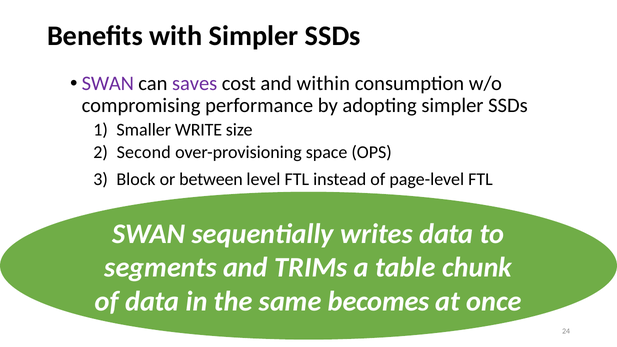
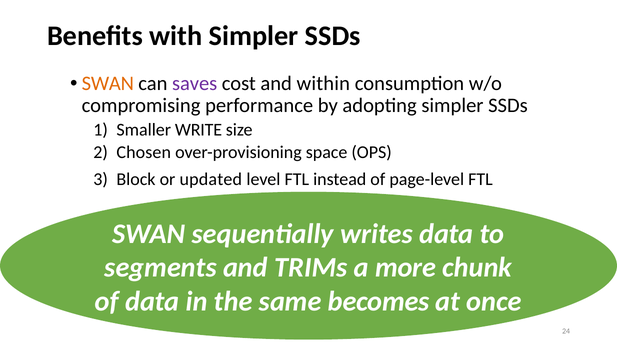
SWAN colour: purple -> orange (108, 84)
Second: Second -> Chosen (144, 152)
between: between -> updated (211, 179)
table: table -> more (406, 268)
